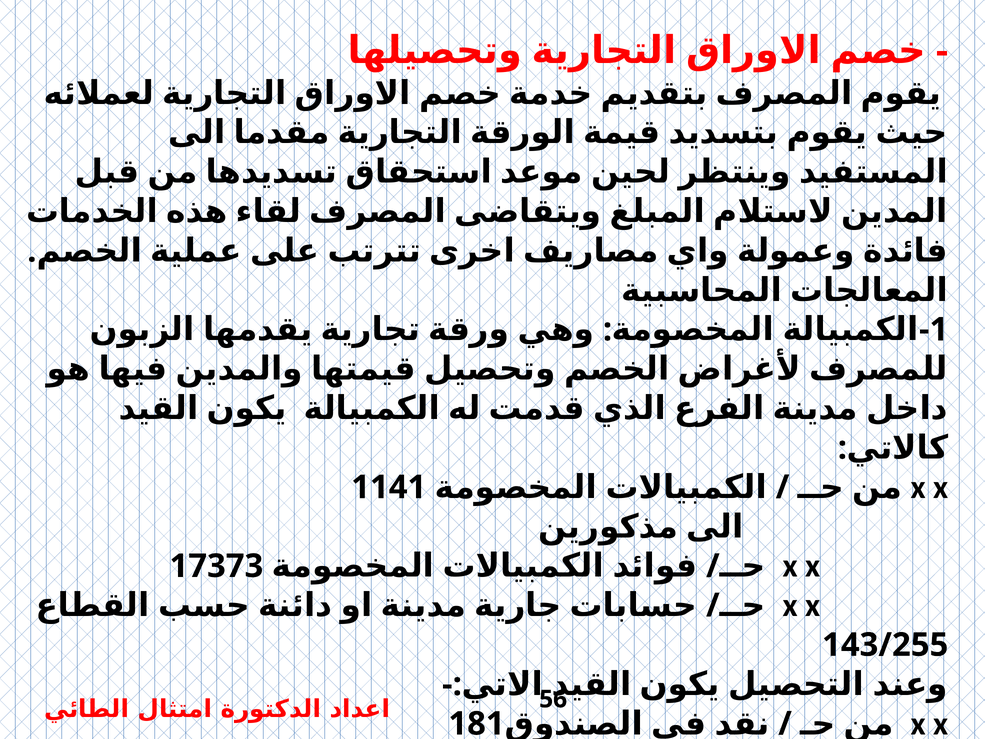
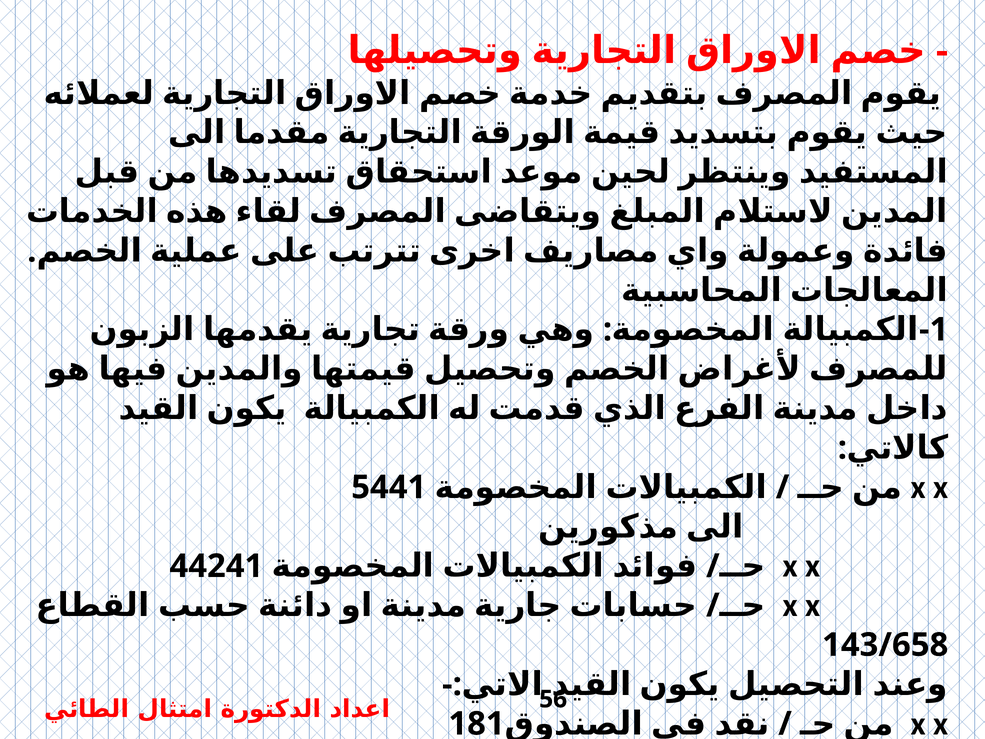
1141: 1141 -> 5441 (389, 487)
17373: 17373 -> 44241 (216, 566)
143/255: 143/255 -> 143/658 (885, 645)
